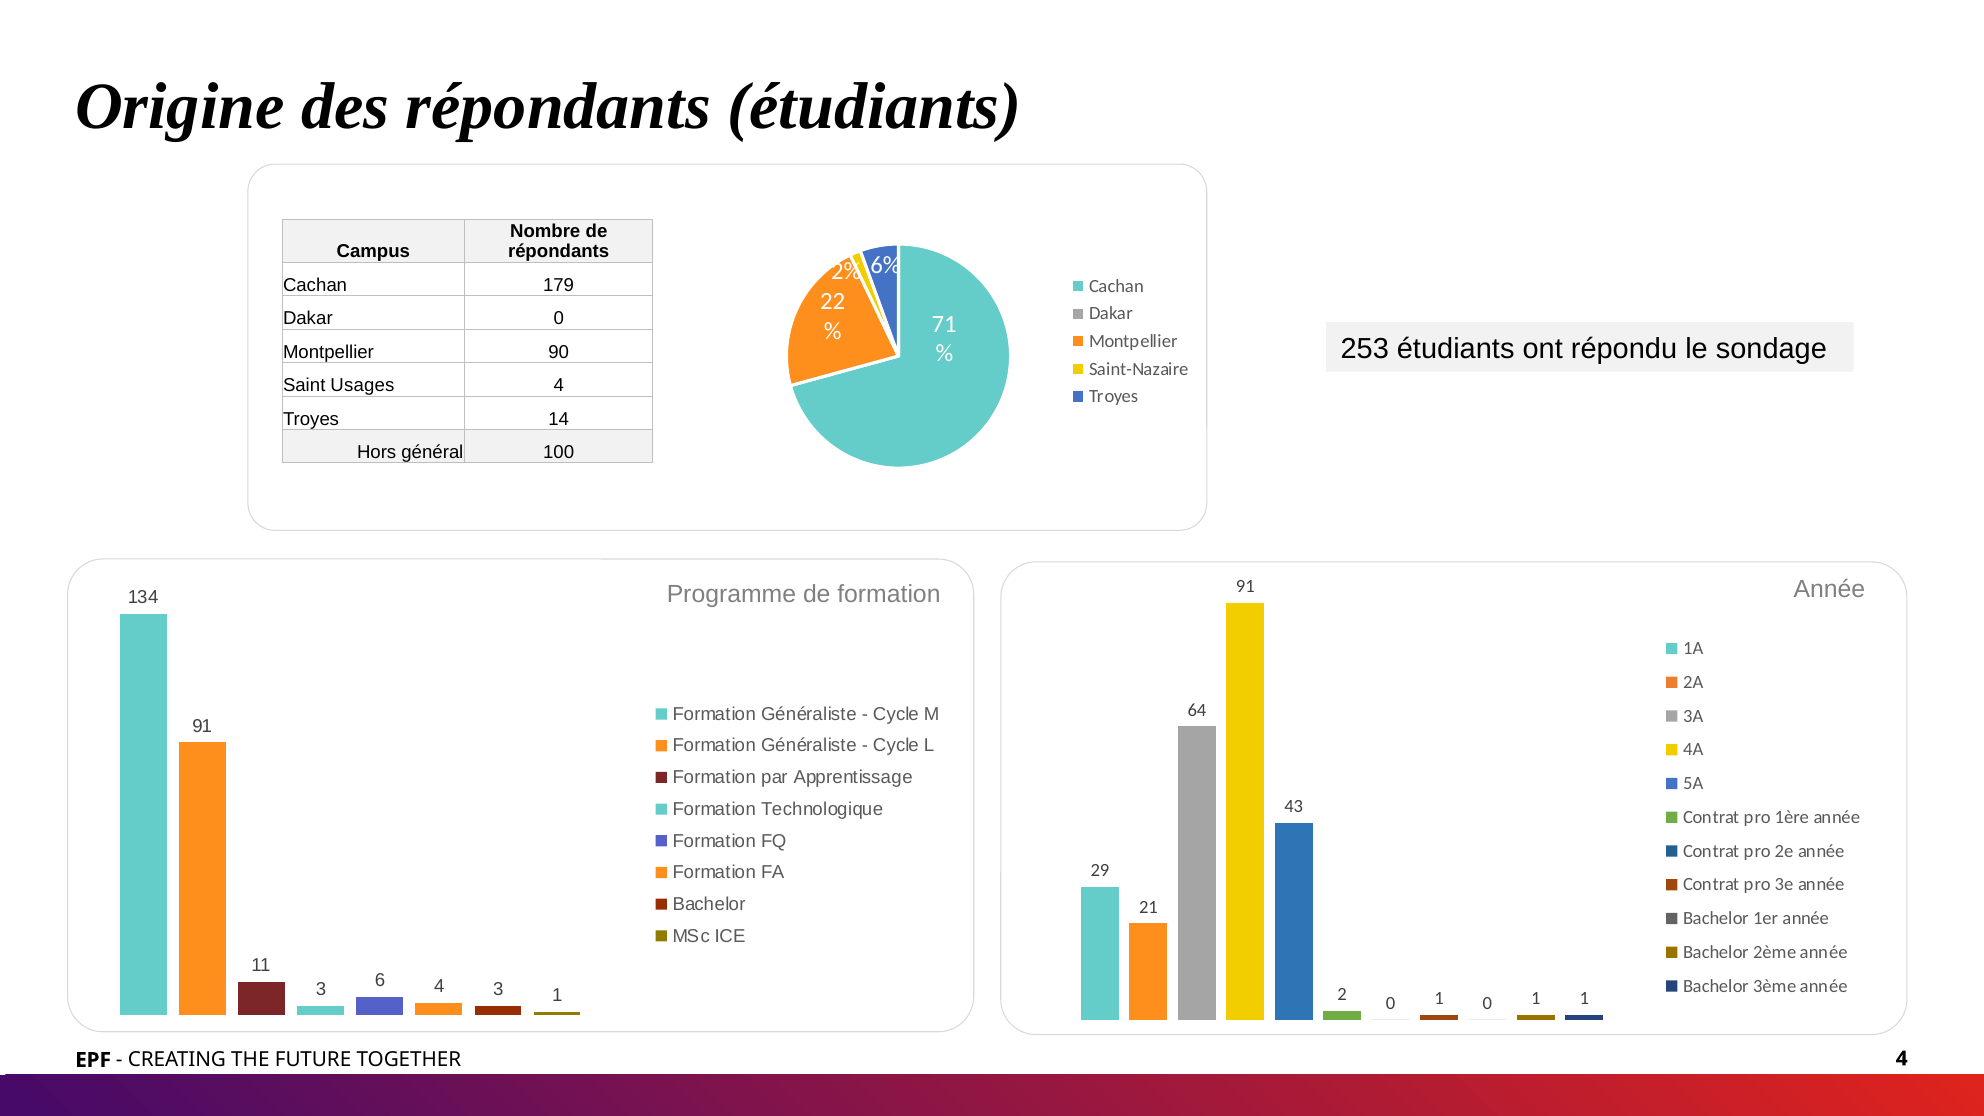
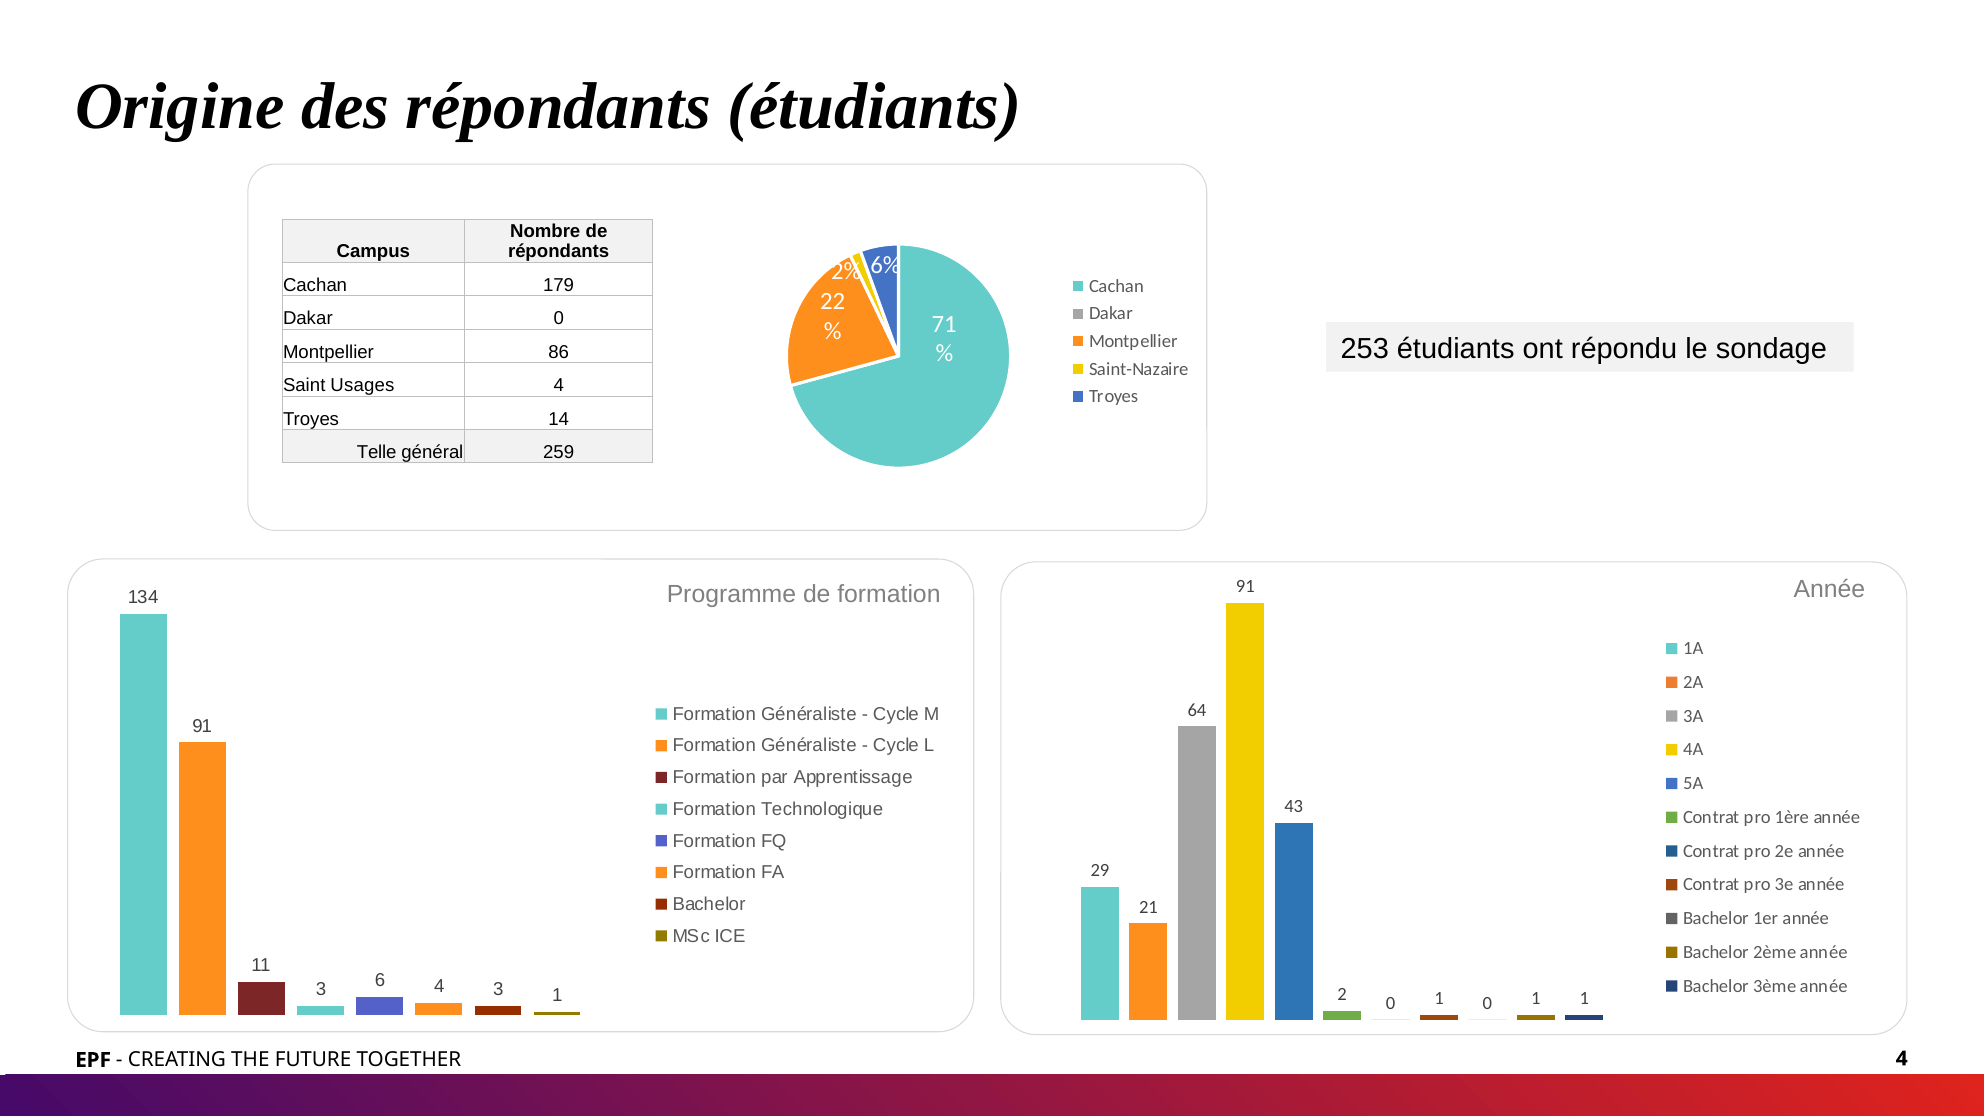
90: 90 -> 86 (559, 352)
Hors: Hors -> Telle (377, 452)
100: 100 -> 259 (559, 452)
